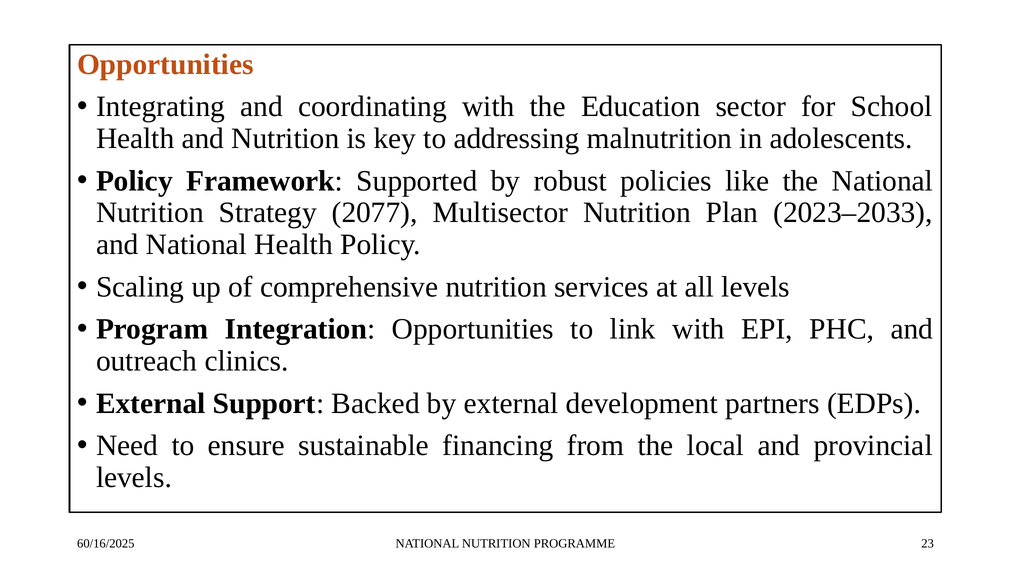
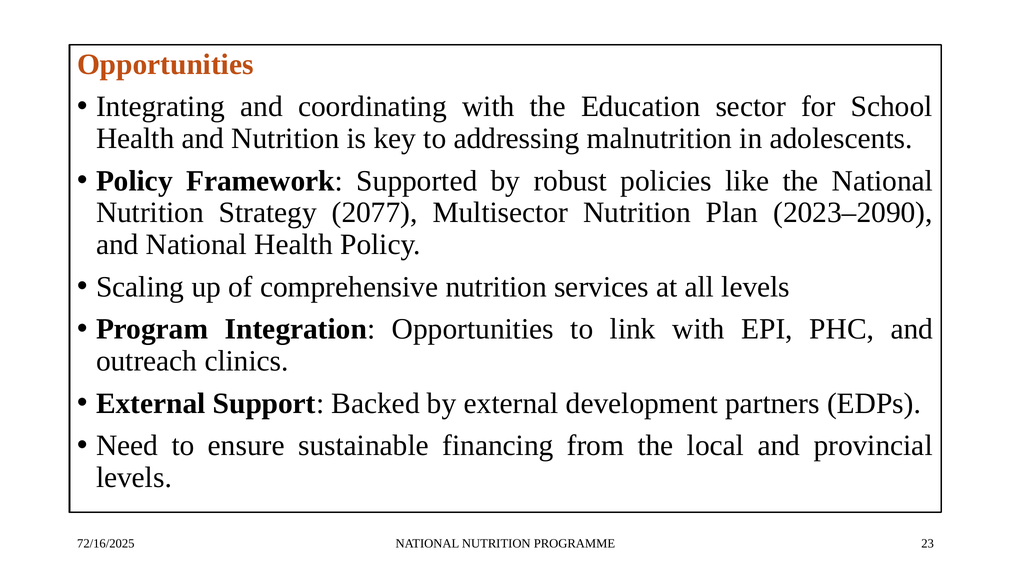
2023–2033: 2023–2033 -> 2023–2090 (853, 213)
60/16/2025: 60/16/2025 -> 72/16/2025 (106, 543)
